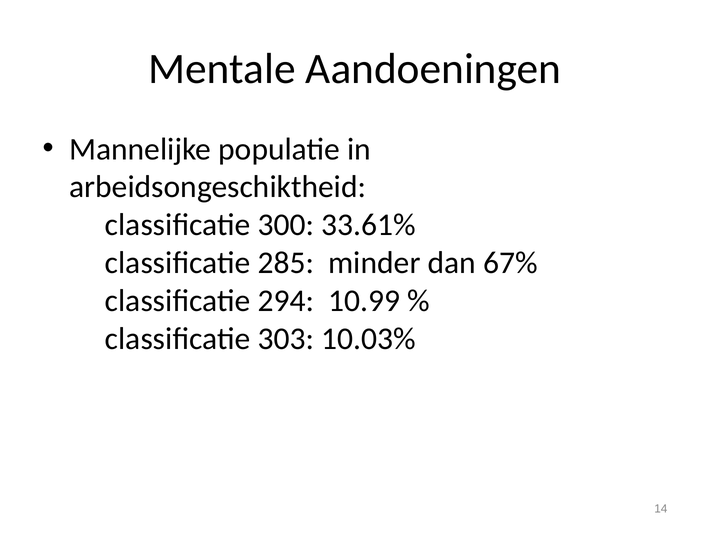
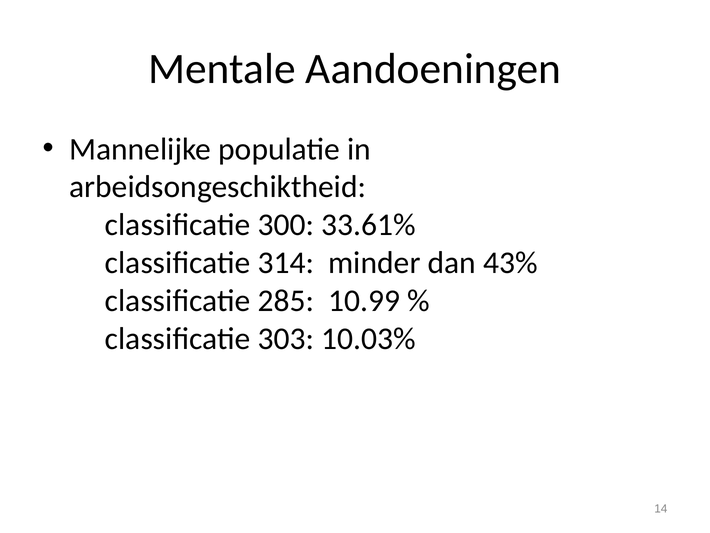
285: 285 -> 314 (286, 263)
67%: 67% -> 43% (510, 263)
294: 294 -> 285 (286, 300)
